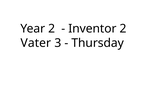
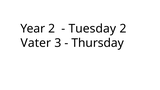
Inventor: Inventor -> Tuesday (92, 29)
